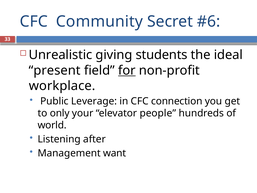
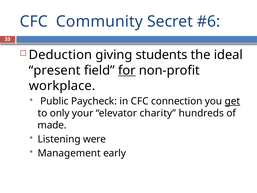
Unrealistic: Unrealistic -> Deduction (60, 55)
Leverage: Leverage -> Paycheck (94, 101)
get underline: none -> present (232, 101)
people: people -> charity (158, 113)
world: world -> made (52, 125)
after: after -> were (95, 139)
want: want -> early (115, 153)
